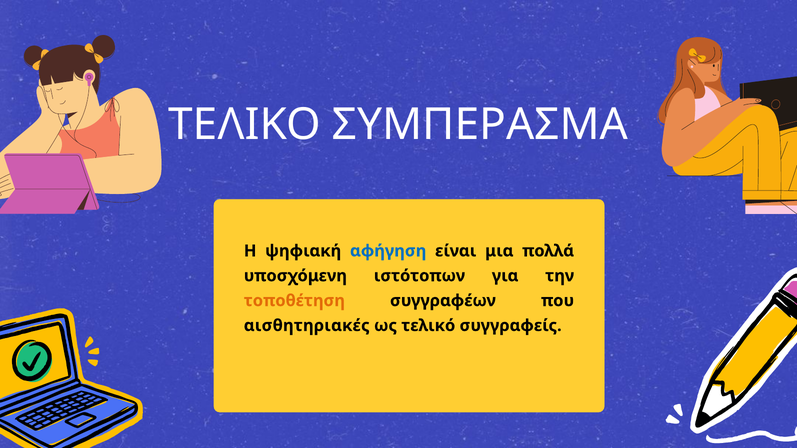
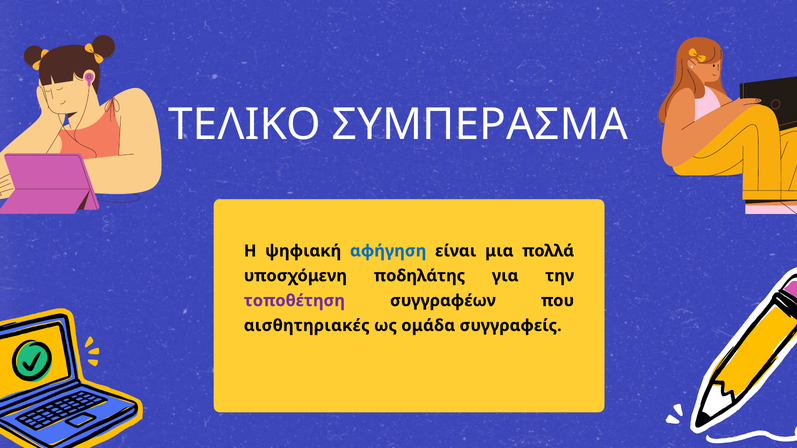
ιστότοπων: ιστότοπων -> ποδηλάτης (419, 276)
τοποθέτηση colour: orange -> purple (294, 301)
τελικό: τελικό -> ομάδα (428, 326)
